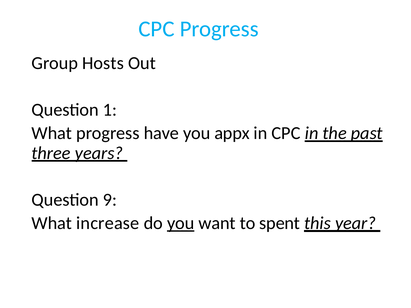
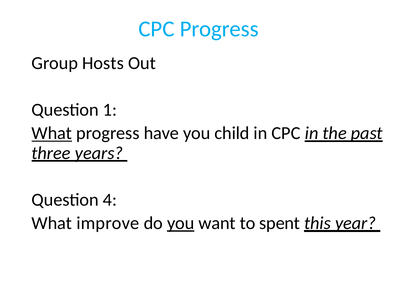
What underline: none -> present (52, 133)
appx: appx -> child (232, 133)
9: 9 -> 4 (110, 200)
increase: increase -> improve (108, 223)
